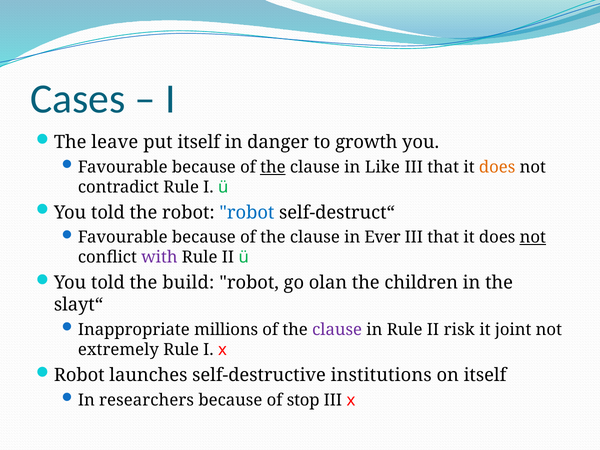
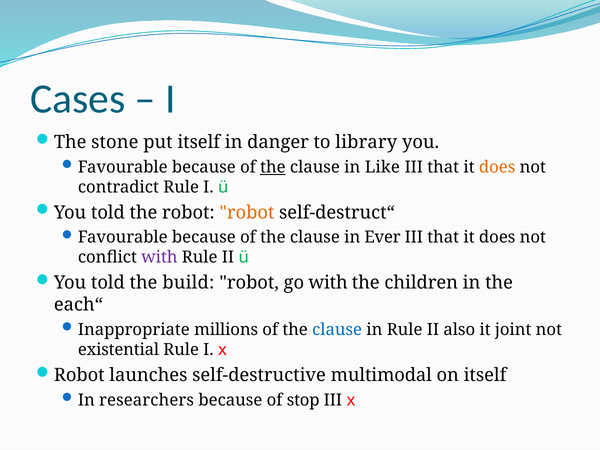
leave: leave -> stone (115, 142)
growth: growth -> library (366, 142)
robot colour: blue -> orange (247, 213)
not underline: present -> none (533, 237)
go olan: olan -> with (328, 283)
slayt“: slayt“ -> each“ (78, 305)
clause colour: purple -> blue (337, 330)
risk: risk -> also (459, 330)
extremely: extremely -> existential (119, 350)
institutions: institutions -> multimodal (381, 375)
